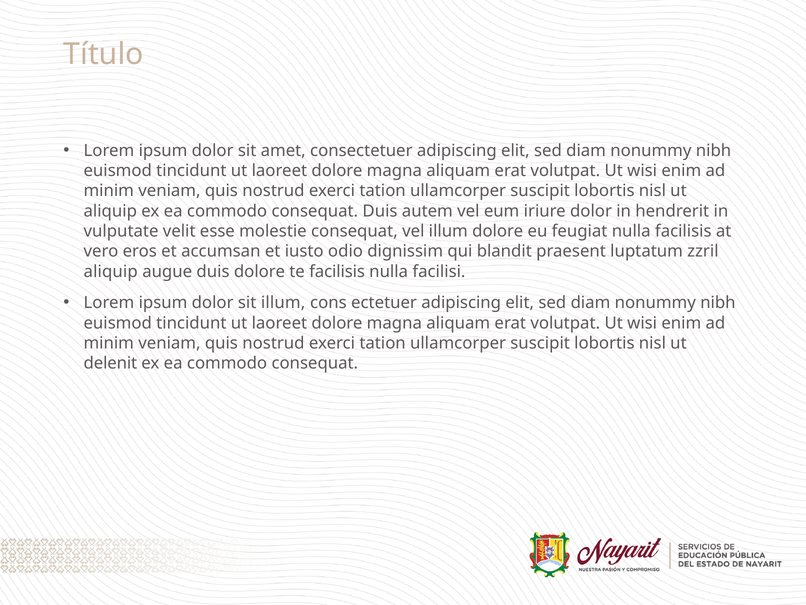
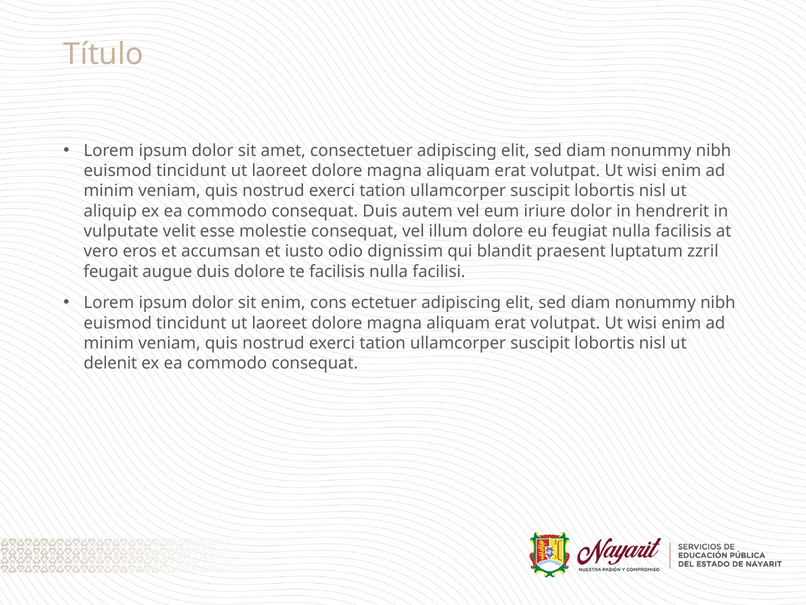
aliquip: aliquip -> feugait (111, 271)
sit illum: illum -> enim (283, 303)
